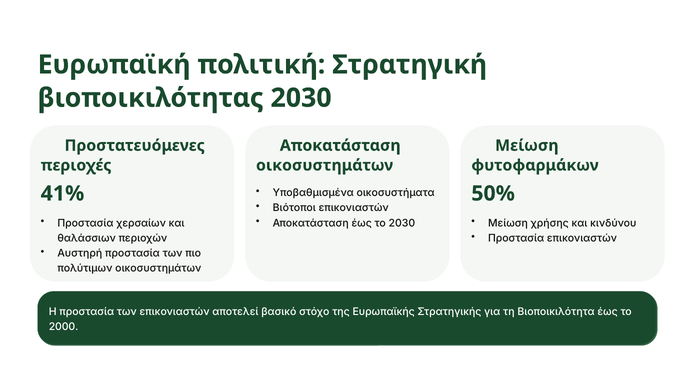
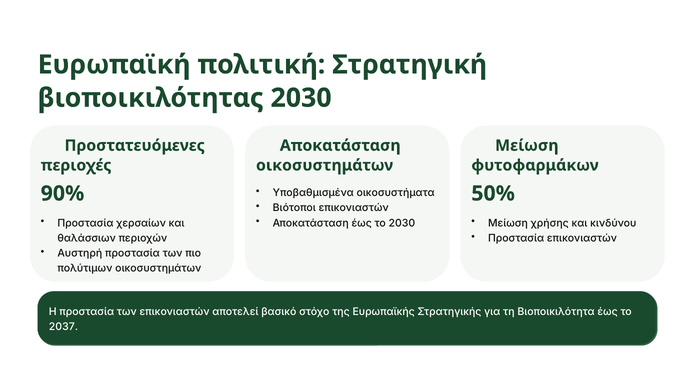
41%: 41% -> 90% (62, 194)
2000: 2000 -> 2037 (63, 327)
